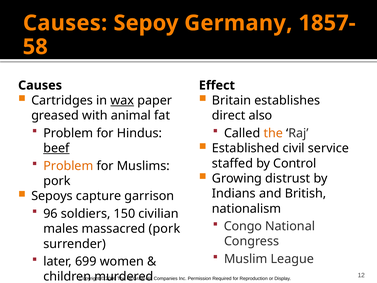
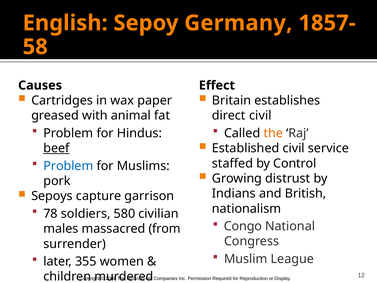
Causes: Causes -> English (65, 23)
wax underline: present -> none (122, 100)
direct also: also -> civil (260, 115)
Problem colour: orange -> blue (68, 166)
96: 96 -> 78 (50, 213)
150: 150 -> 580 (124, 213)
massacred pork: pork -> from (165, 229)
699: 699 -> 355 (86, 261)
